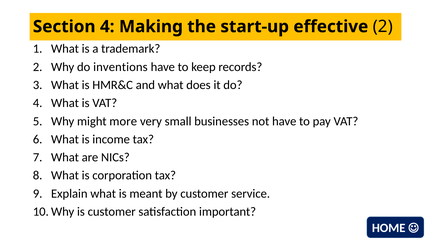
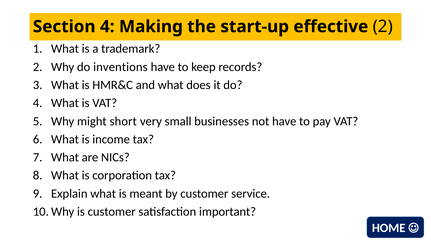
more: more -> short (123, 121)
